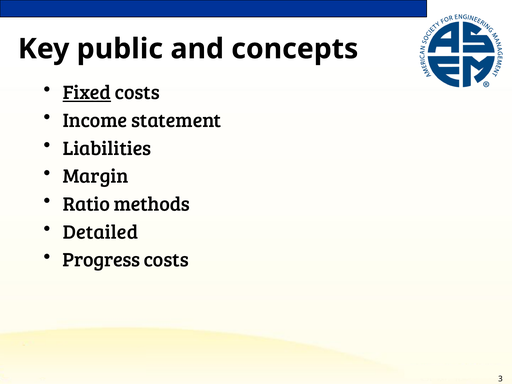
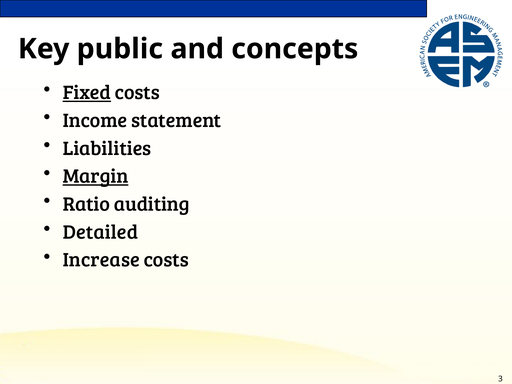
Margin underline: none -> present (96, 176)
methods: methods -> auditing (152, 204)
Progress: Progress -> Increase (101, 260)
